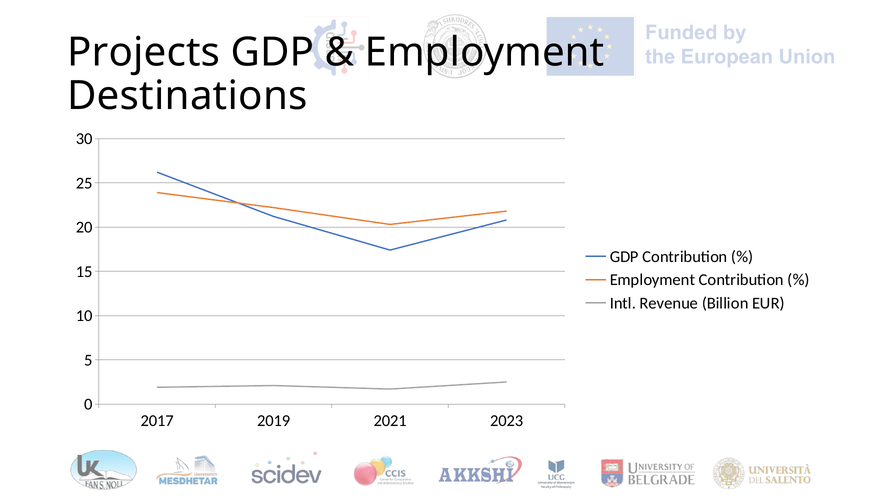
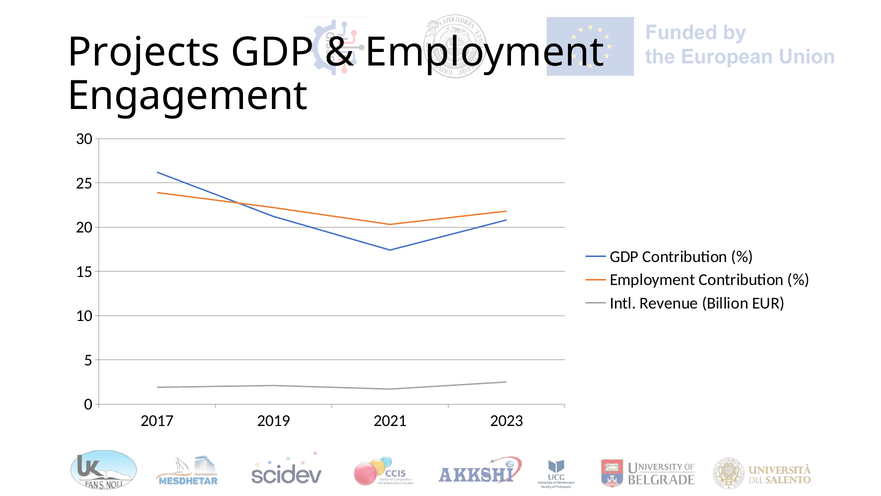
Destinations: Destinations -> Engagement (188, 96)
